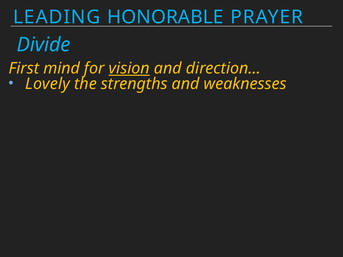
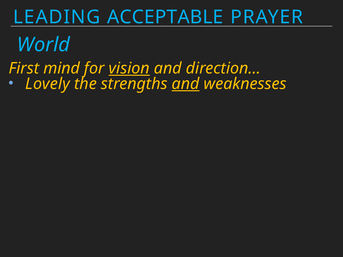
HONORABLE: HONORABLE -> ACCEPTABLE (165, 17)
Divide: Divide -> World (43, 45)
and underline: none -> present (186, 84)
